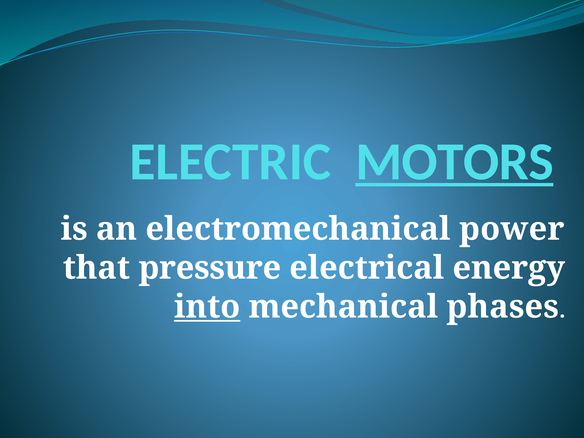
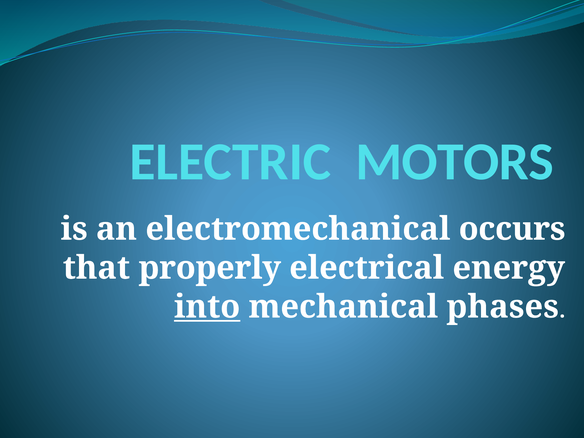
MOTORS underline: present -> none (455, 162)
power: power -> occurs (512, 229)
pressure: pressure -> properly (210, 268)
